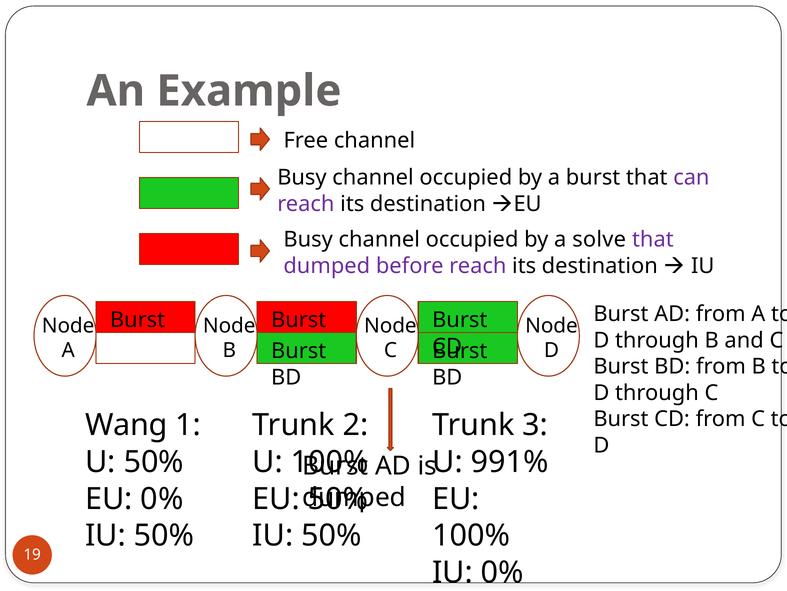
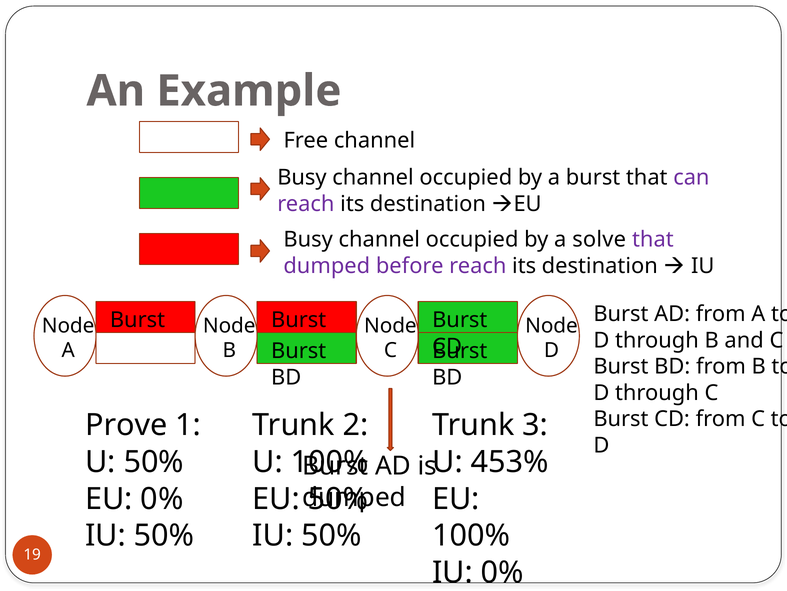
Wang: Wang -> Prove (126, 425)
991%: 991% -> 453% (510, 462)
